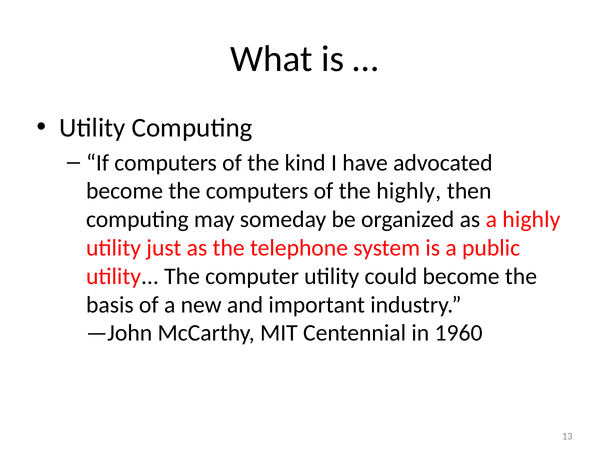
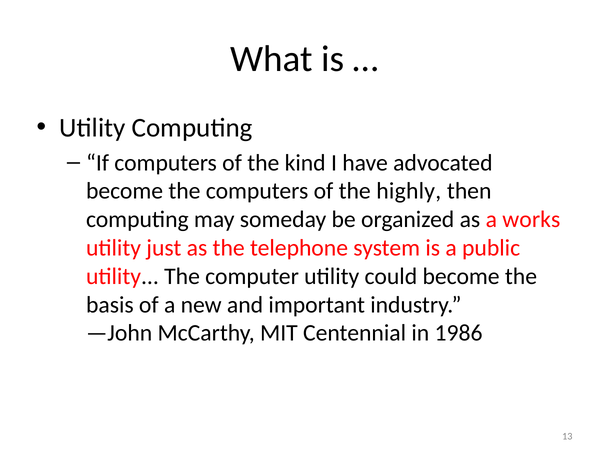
a highly: highly -> works (531, 219)
1960: 1960 -> 1986 (459, 333)
